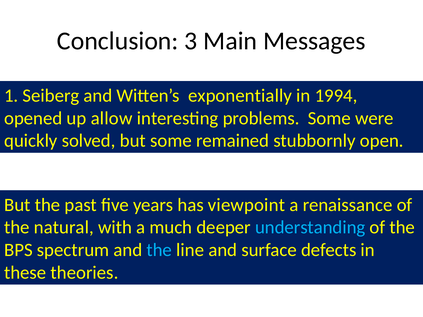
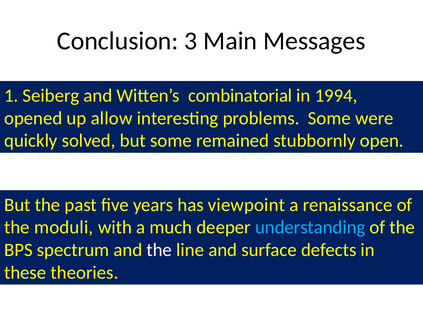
exponentially: exponentially -> combinatorial (240, 96)
natural: natural -> moduli (64, 228)
the colour: light blue -> white (159, 250)
